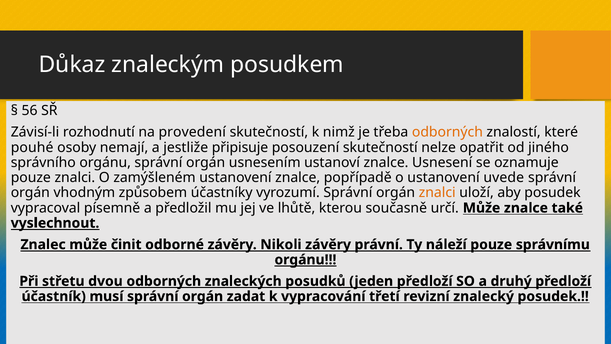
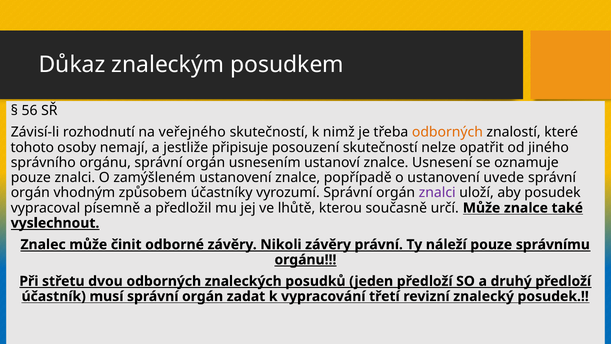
provedení: provedení -> veřejného (192, 132)
pouhé: pouhé -> tohoto (32, 147)
znalci colour: orange -> purple (437, 193)
